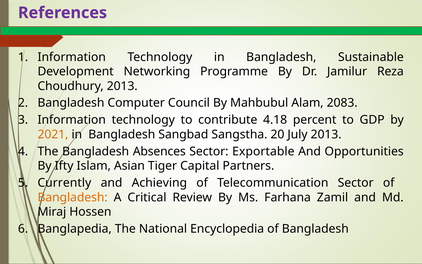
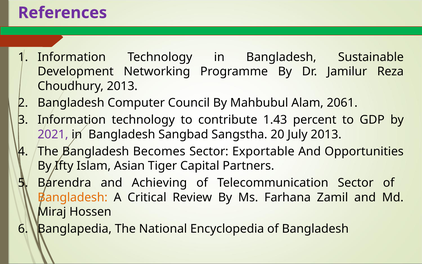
2083: 2083 -> 2061 (342, 103)
4.18: 4.18 -> 1.43 (275, 120)
2021 colour: orange -> purple (53, 134)
Absences: Absences -> Becomes (159, 151)
Currently: Currently -> Barendra (64, 183)
